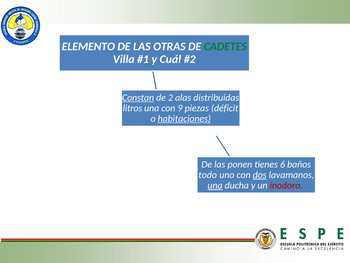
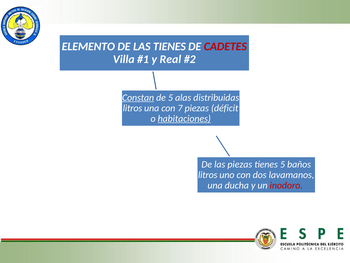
LAS OTRAS: OTRAS -> TIENES (169, 46)
CADETES colour: green -> red (225, 46)
Cuál: Cuál -> Real (170, 59)
de 2: 2 -> 5 (170, 97)
9: 9 -> 7 (180, 108)
las ponen: ponen -> piezas (240, 164)
tienes 6: 6 -> 5 (283, 164)
todo: todo -> litros (208, 175)
dos underline: present -> none (260, 175)
una underline: present -> none (215, 185)
